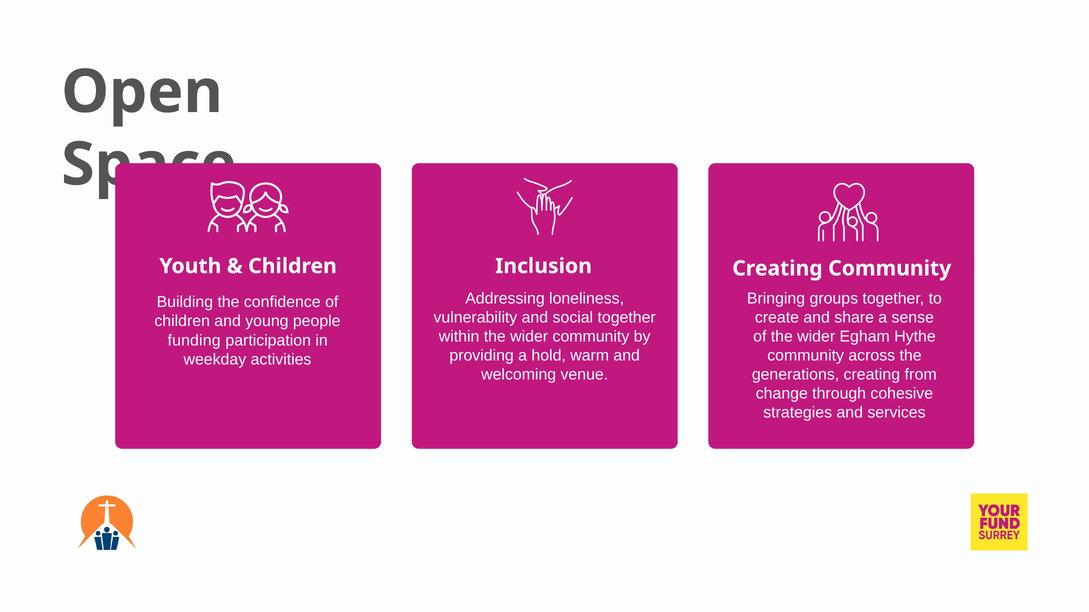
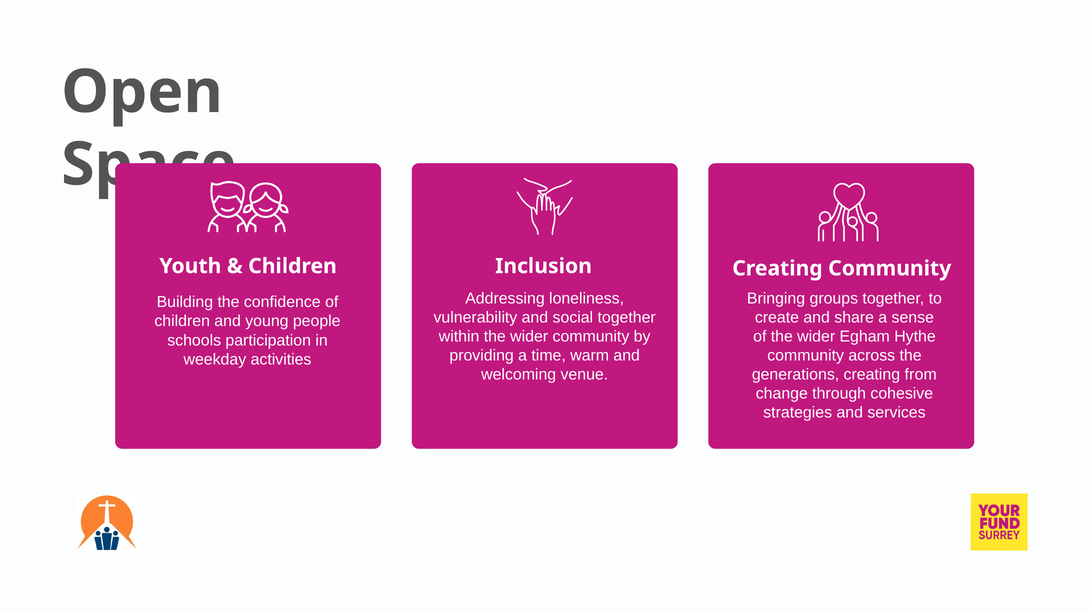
funding: funding -> schools (194, 341)
hold: hold -> time (549, 356)
